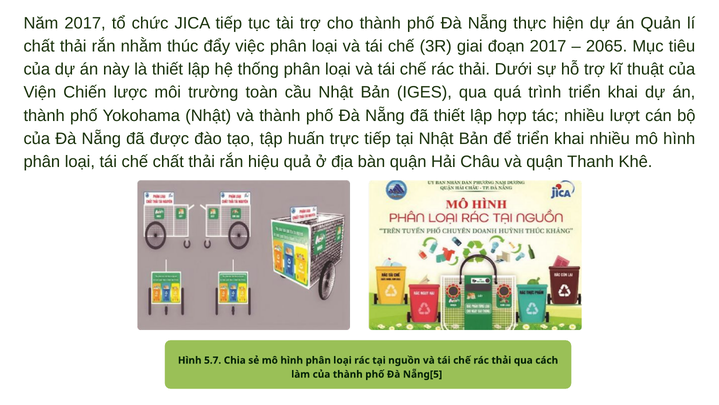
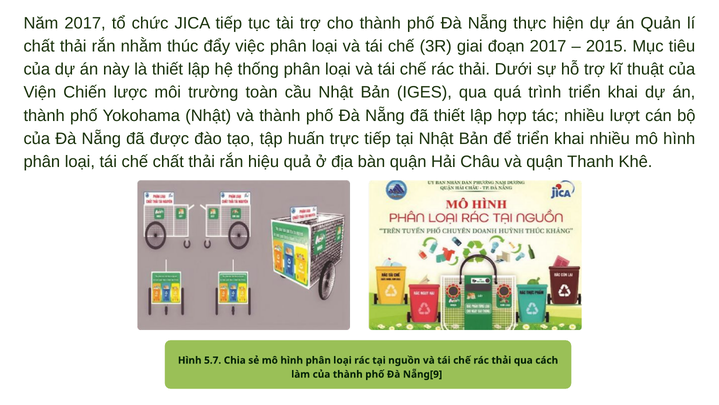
2065: 2065 -> 2015 (607, 46)
Nẵng[5: Nẵng[5 -> Nẵng[9 (423, 374)
